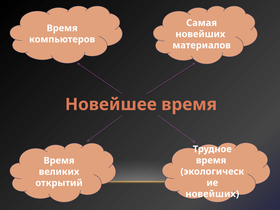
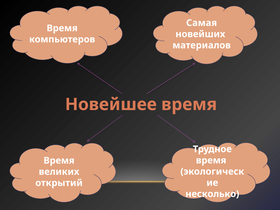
новейших: новейших -> несколько (212, 194)
